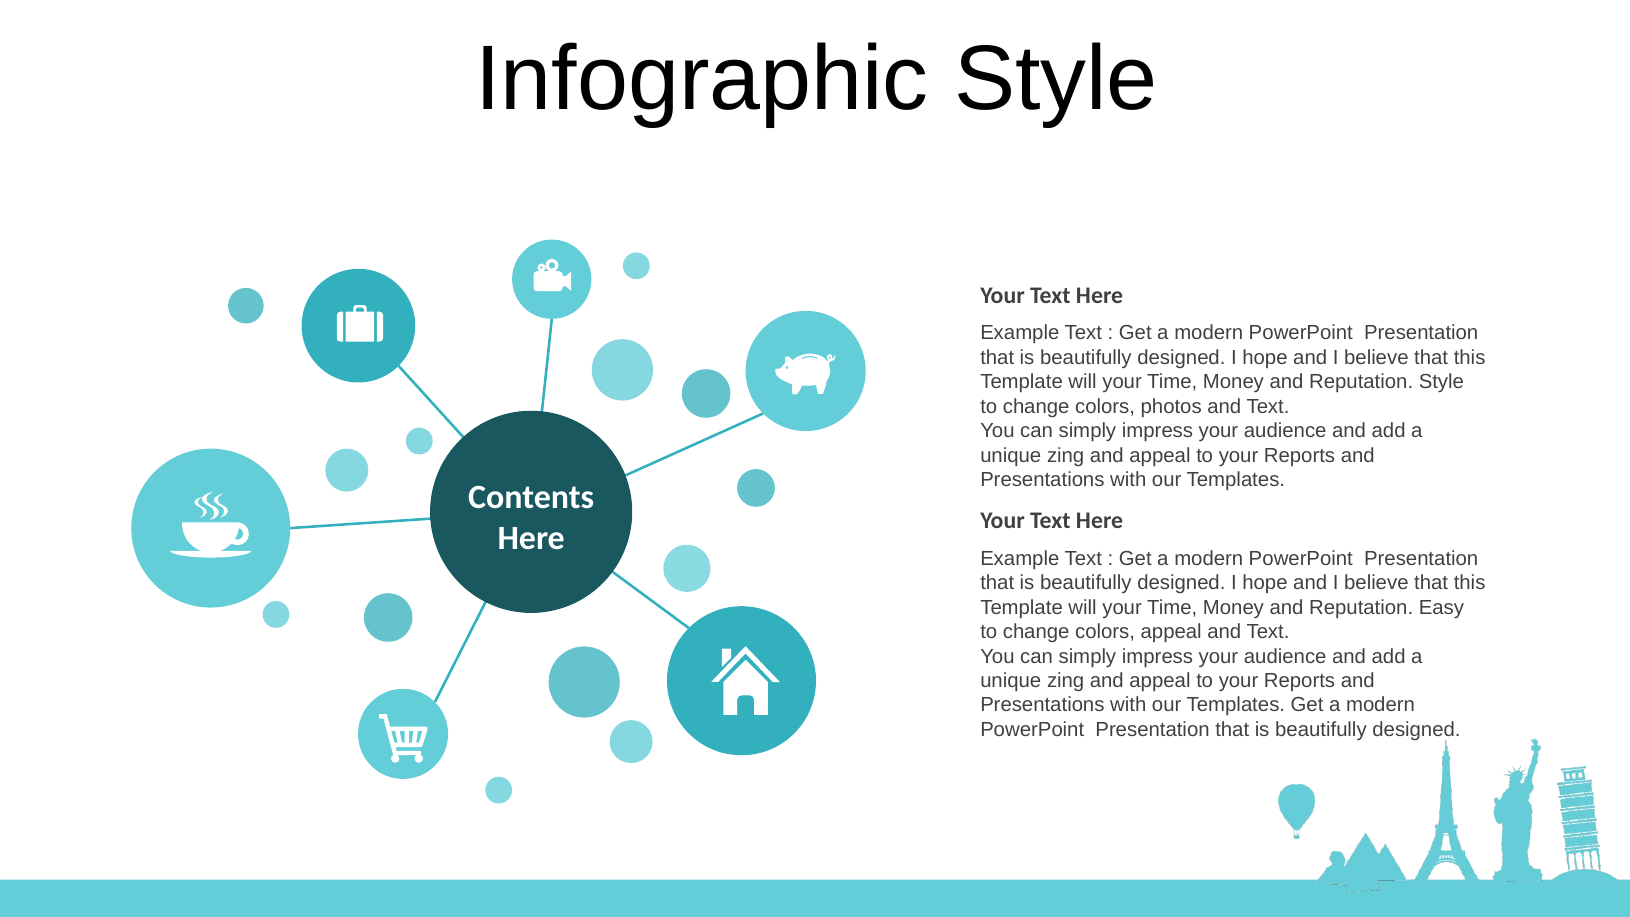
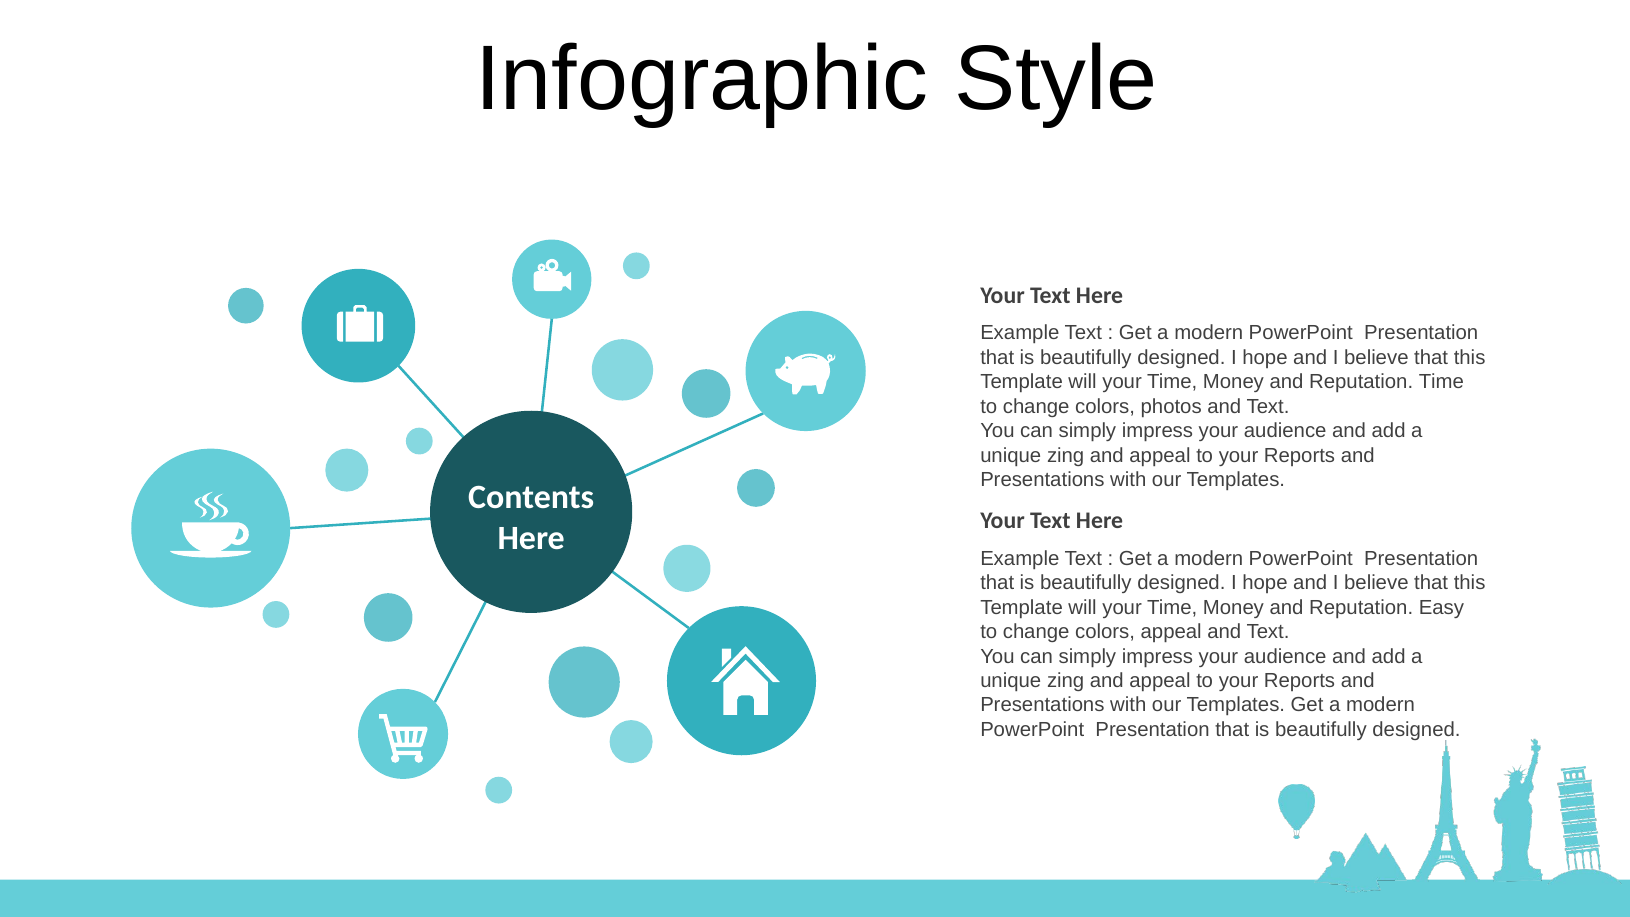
Reputation Style: Style -> Time (1441, 382)
